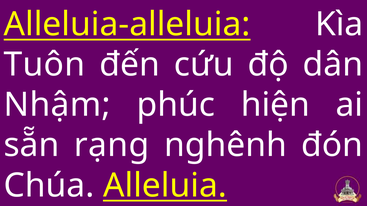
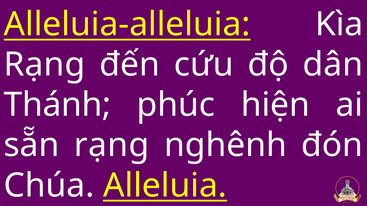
Tuôn: Tuôn -> Rạng (44, 65)
Nhậm: Nhậm -> Thánh (57, 105)
